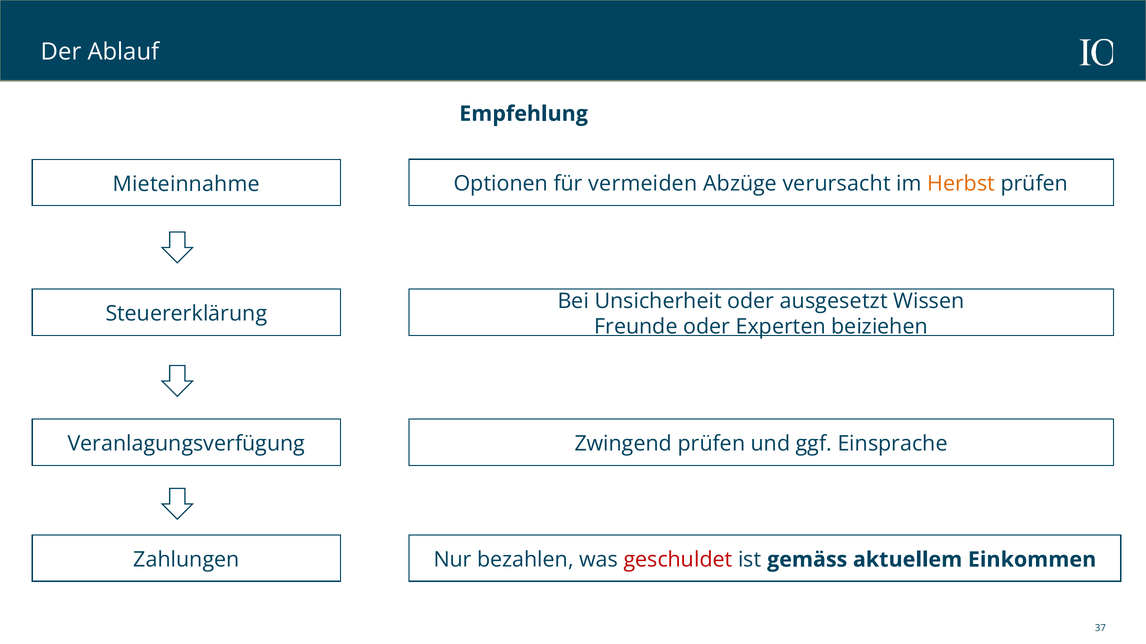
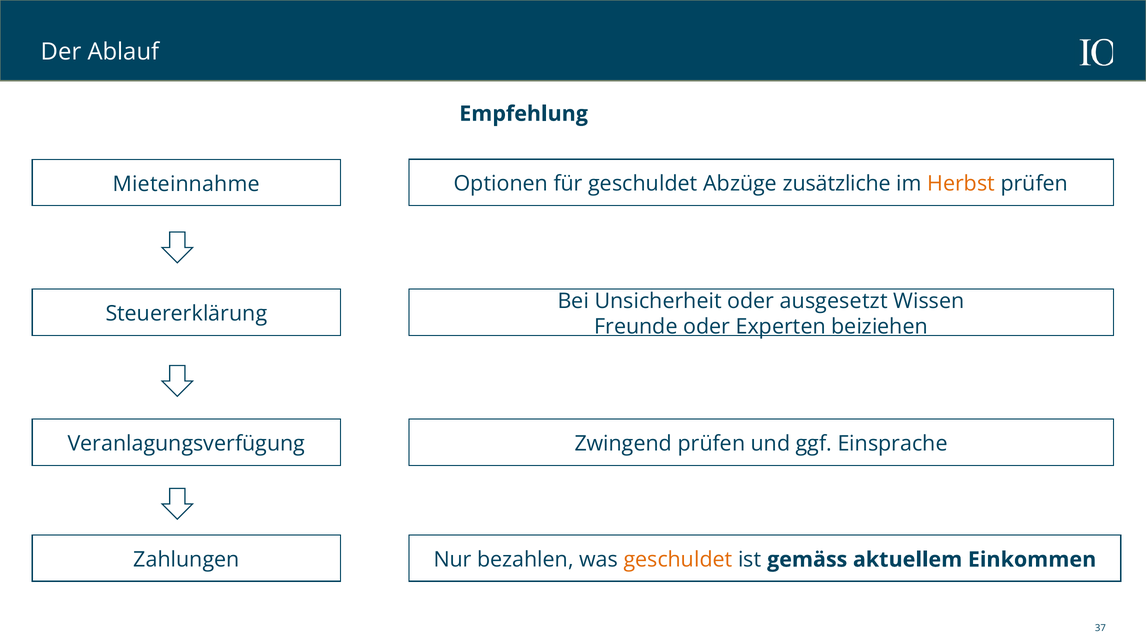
für vermeiden: vermeiden -> geschuldet (643, 184)
verursacht: verursacht -> zusätzliche (837, 184)
geschuldet colour: red -> orange (678, 560)
